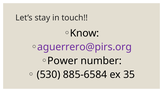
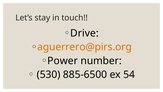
Know: Know -> Drive (84, 33)
aguerrero@pirs.org colour: purple -> orange (85, 47)
885-6584: 885-6584 -> 885-6500 (85, 74)
35: 35 -> 54 (129, 74)
